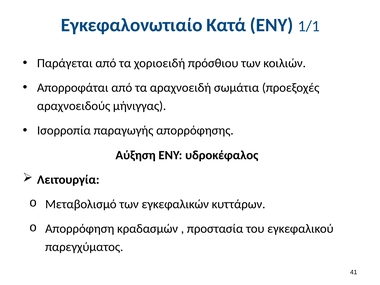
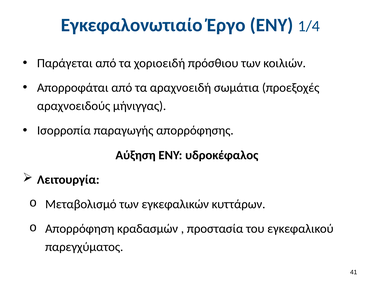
Κατά: Κατά -> Έργο (226, 25)
1/1: 1/1 -> 1/4 (309, 26)
